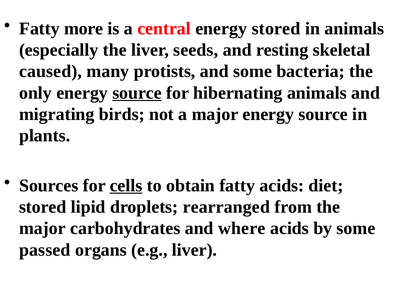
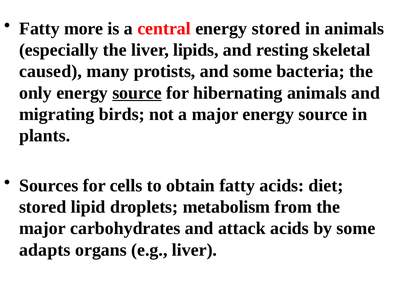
seeds: seeds -> lipids (196, 50)
cells underline: present -> none (126, 186)
rearranged: rearranged -> metabolism (226, 207)
where: where -> attack (242, 229)
passed: passed -> adapts (45, 250)
